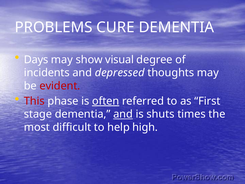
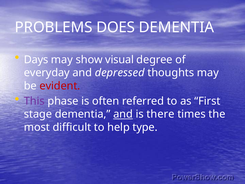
CURE: CURE -> DOES (116, 27)
incidents: incidents -> everyday (47, 73)
This colour: red -> purple (34, 101)
often underline: present -> none (106, 101)
shuts: shuts -> there (160, 114)
high: high -> type (145, 127)
